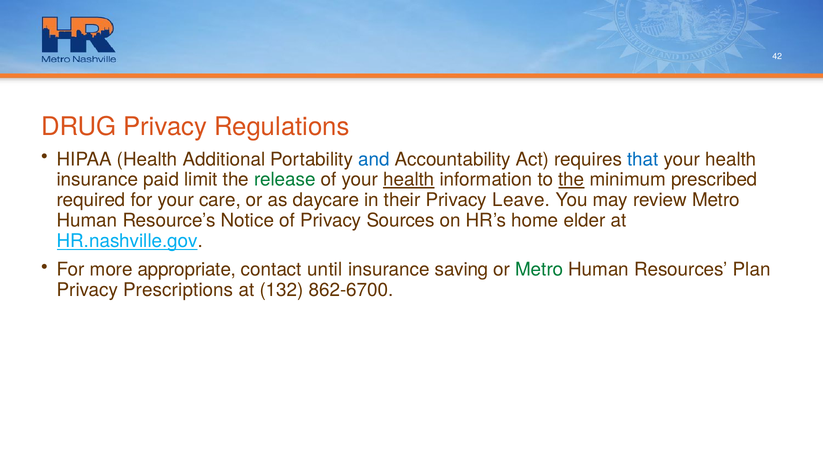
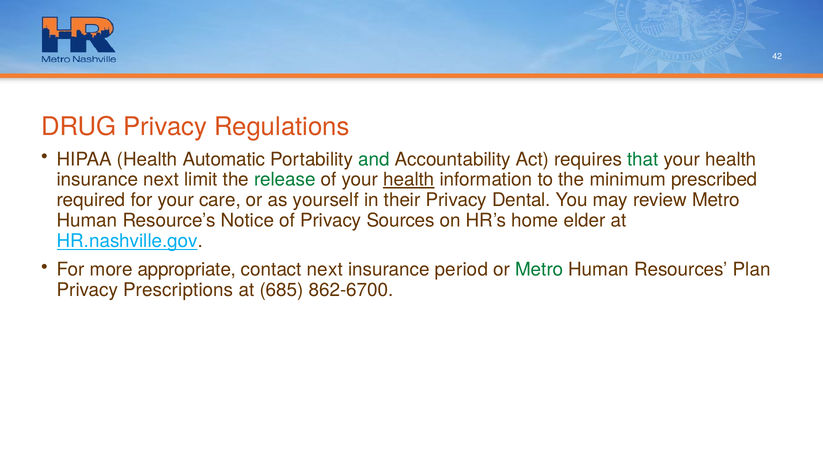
Additional: Additional -> Automatic (224, 159)
and colour: blue -> green (374, 159)
that colour: blue -> green (643, 159)
insurance paid: paid -> next (161, 180)
the underline: present -> none (571, 180)
daycare: daycare -> yourself (326, 200)
Leave: Leave -> Dental (521, 200)
contact until: until -> next (325, 270)
saving: saving -> period (461, 270)
132: 132 -> 685 (282, 290)
